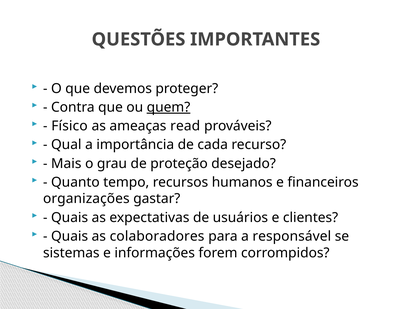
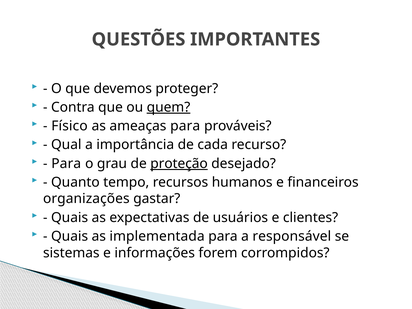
ameaças read: read -> para (185, 126)
Mais: Mais -> Para (66, 164)
proteção underline: none -> present (179, 164)
colaboradores: colaboradores -> implementada (157, 236)
